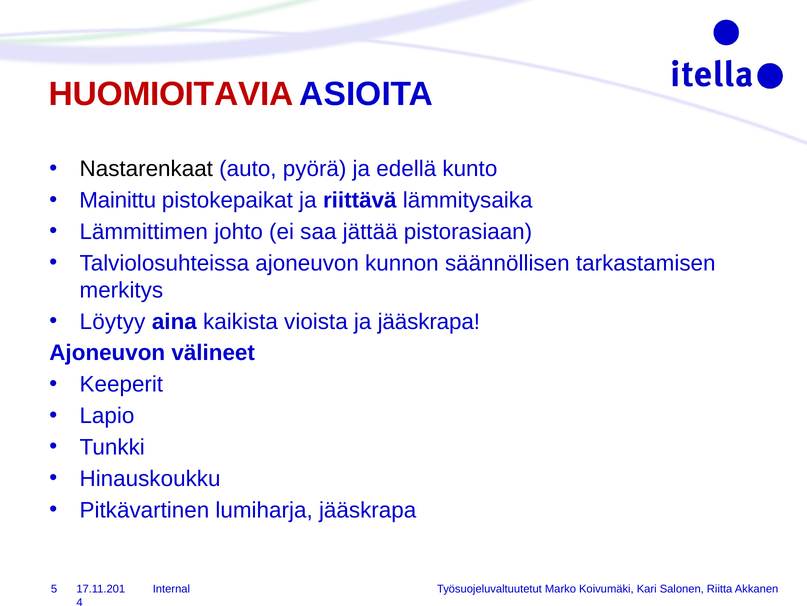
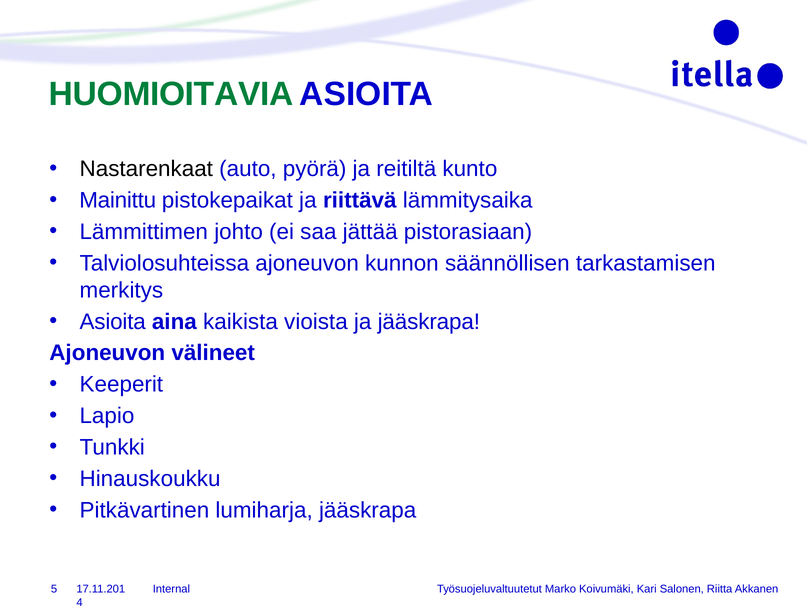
HUOMIOITAVIA colour: red -> green (171, 94)
edellä: edellä -> reitiltä (406, 169)
Löytyy: Löytyy -> Asioita (113, 321)
